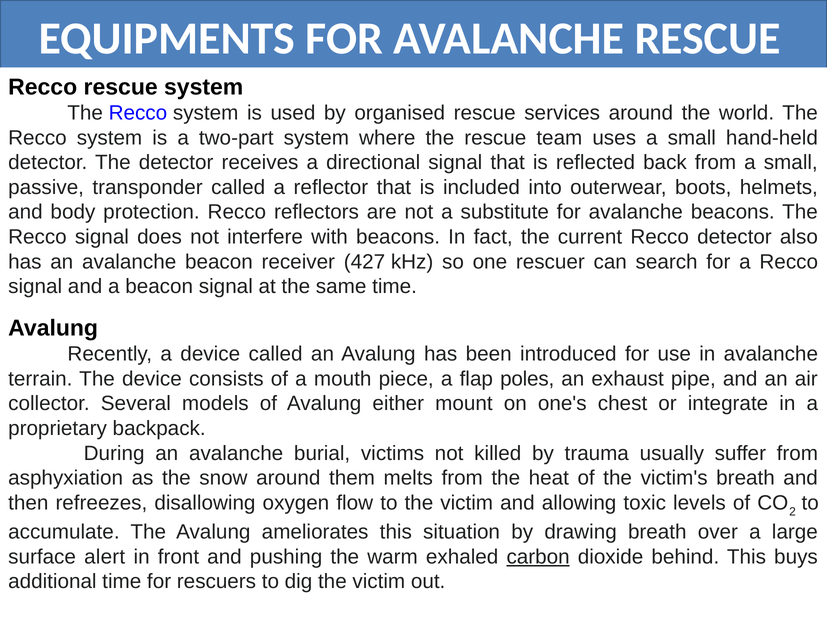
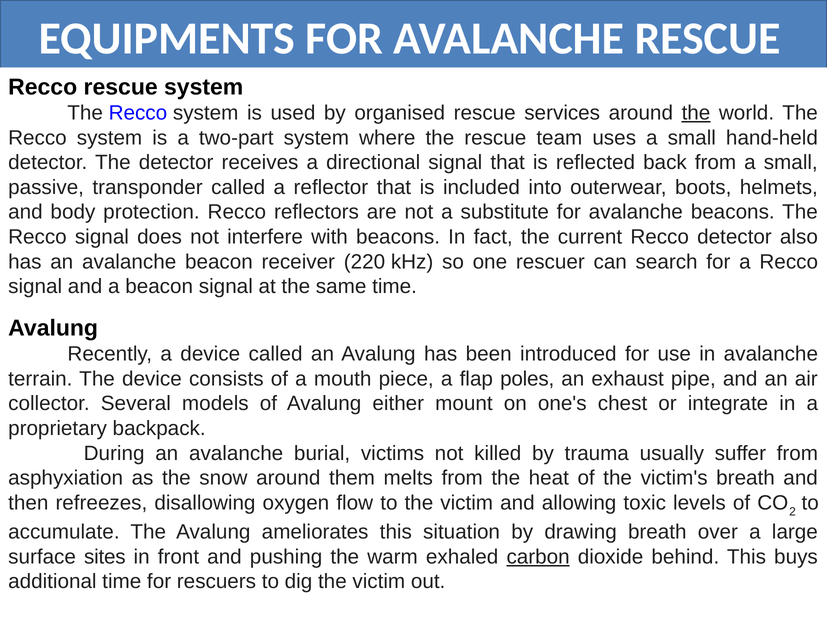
the underline: none -> present (696, 113)
427: 427 -> 220 (364, 262)
alert: alert -> sites (105, 557)
